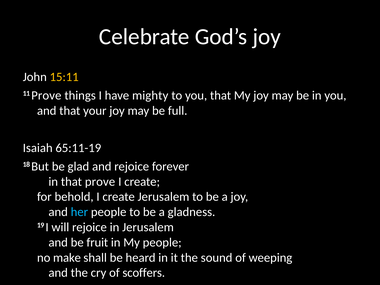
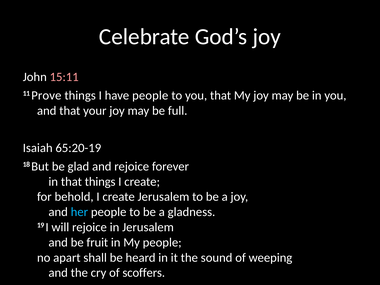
15:11 colour: yellow -> pink (64, 77)
have mighty: mighty -> people (150, 95)
65:11-19: 65:11-19 -> 65:20-19 (78, 148)
that prove: prove -> things (100, 182)
make: make -> apart (67, 258)
